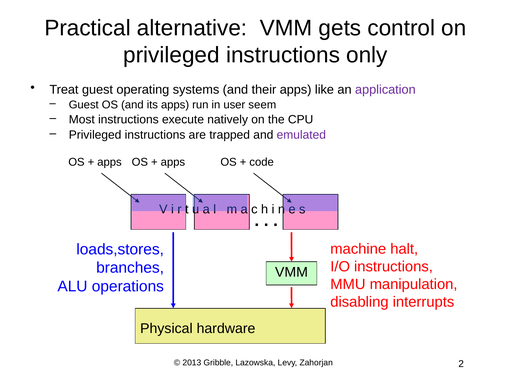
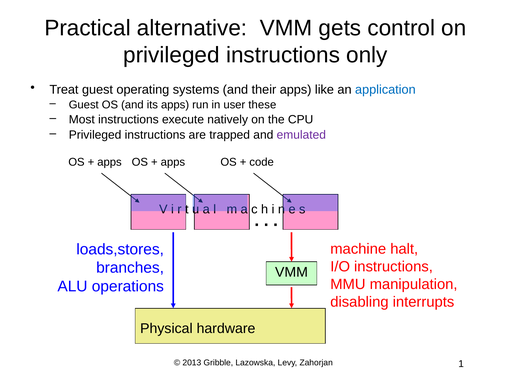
application colour: purple -> blue (385, 90)
seem: seem -> these (262, 105)
2: 2 -> 1 (461, 364)
